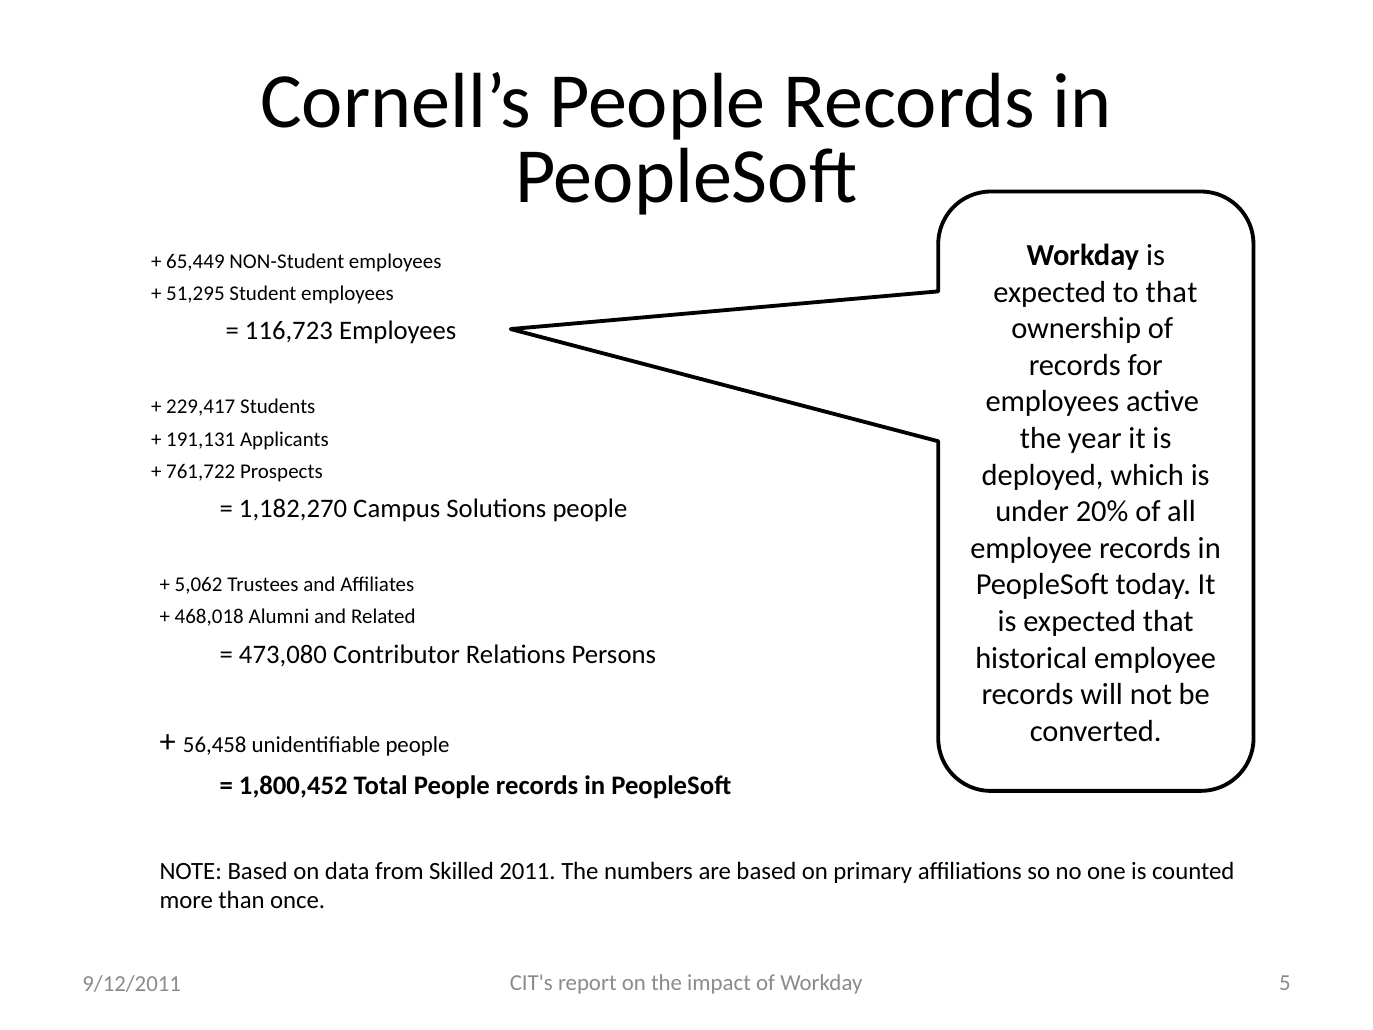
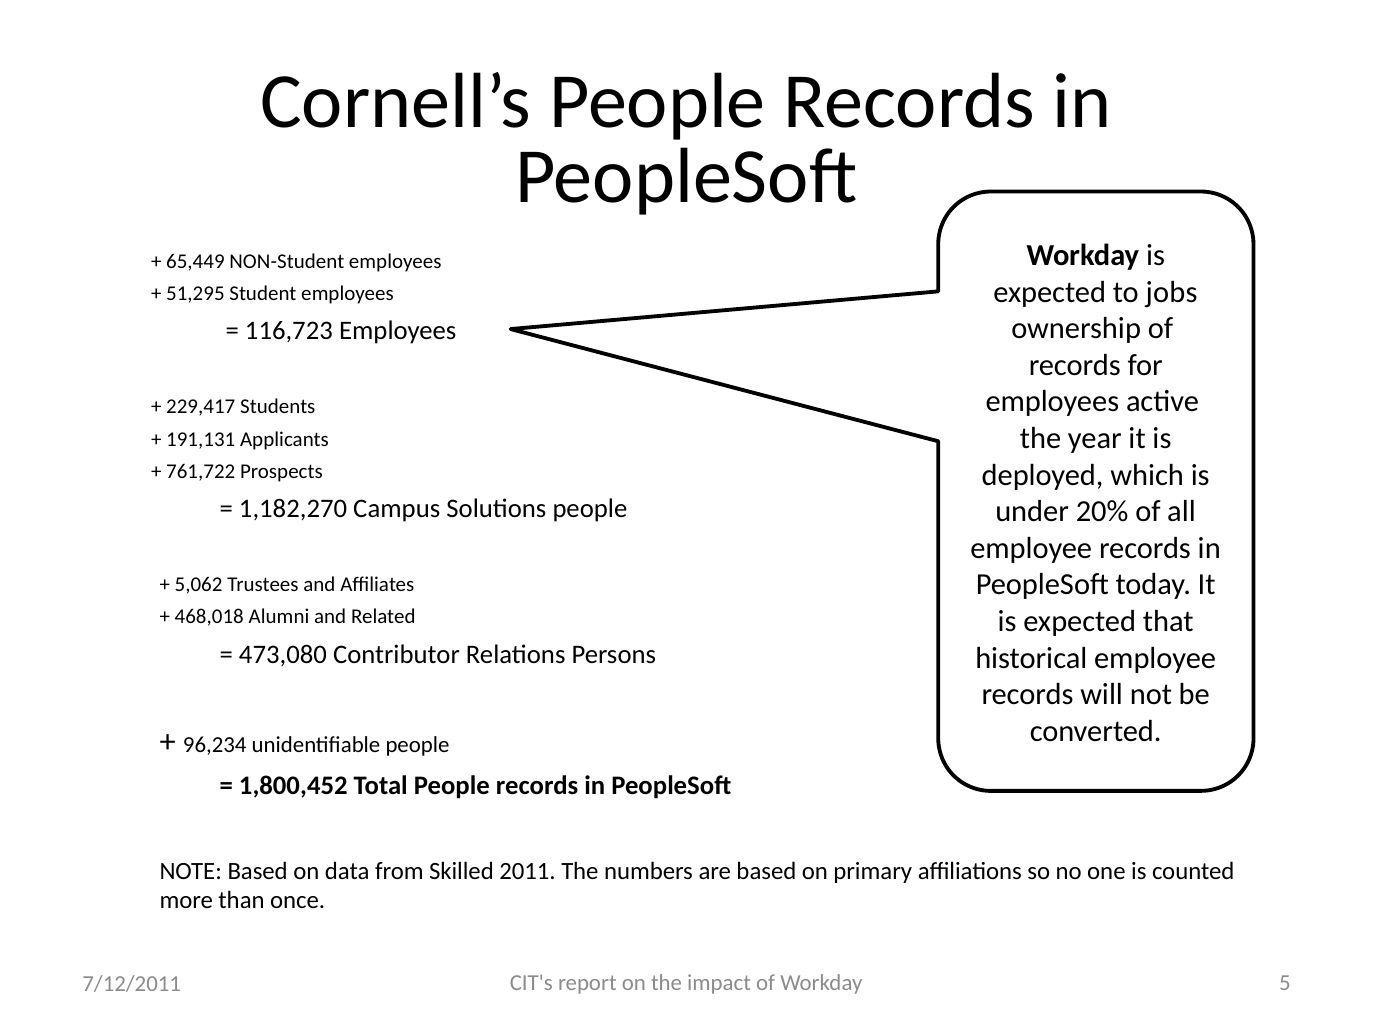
to that: that -> jobs (1172, 292)
56,458: 56,458 -> 96,234 (215, 745)
9/12/2011: 9/12/2011 -> 7/12/2011 (132, 983)
